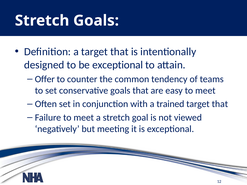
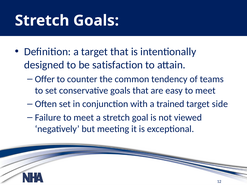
be exceptional: exceptional -> satisfaction (118, 65)
that: that -> side (220, 104)
